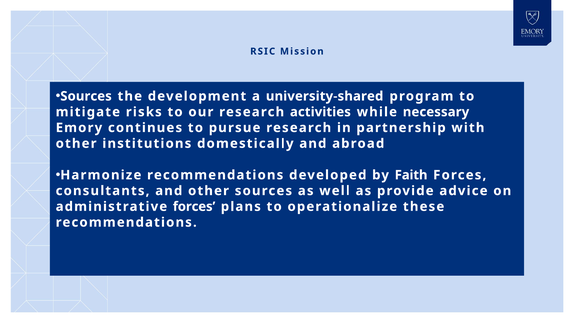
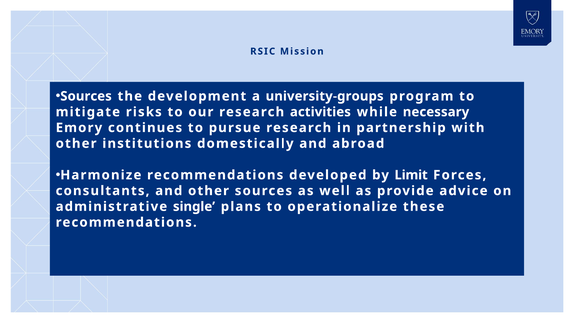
university-shared: university-shared -> university-groups (325, 96)
Faith: Faith -> Limit (411, 175)
administrative forces: forces -> single (194, 206)
